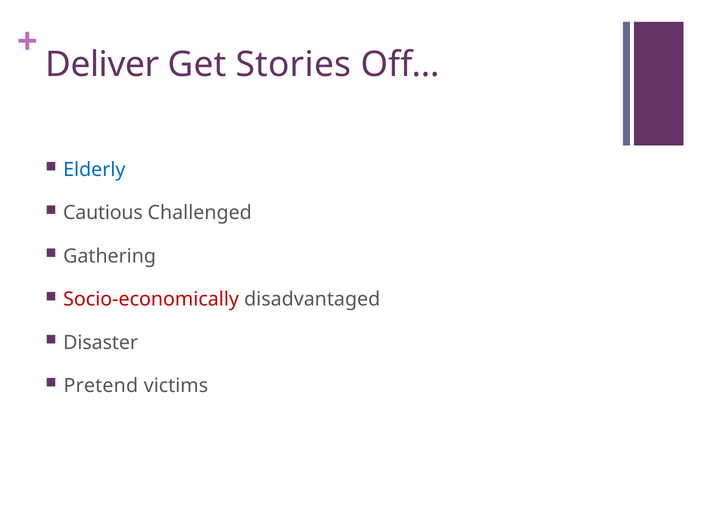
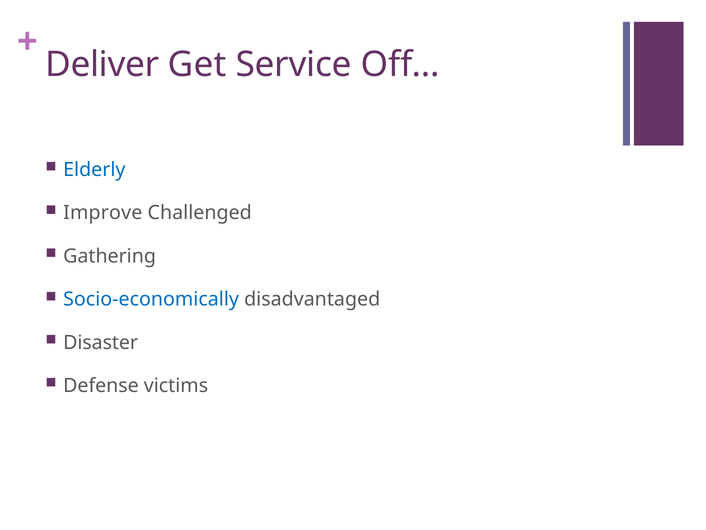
Stories: Stories -> Service (294, 65)
Cautious: Cautious -> Improve (103, 213)
Socio-economically colour: red -> blue (151, 299)
Pretend: Pretend -> Defense (101, 385)
